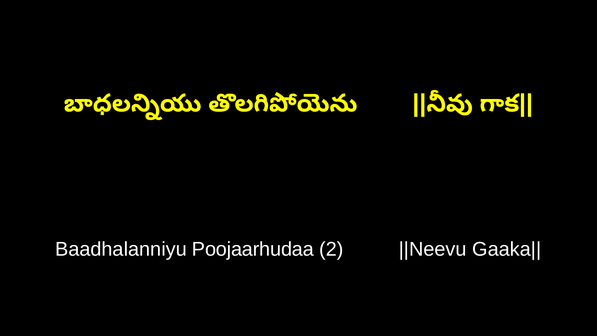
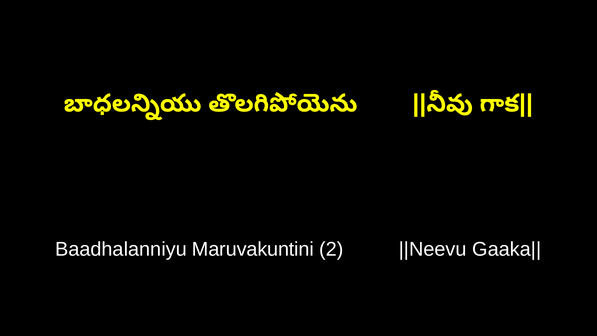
Poojaarhudaa: Poojaarhudaa -> Maruvakuntini (253, 249)
